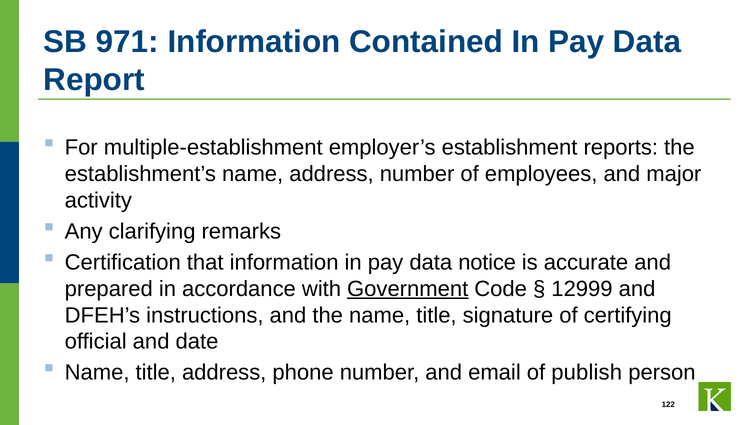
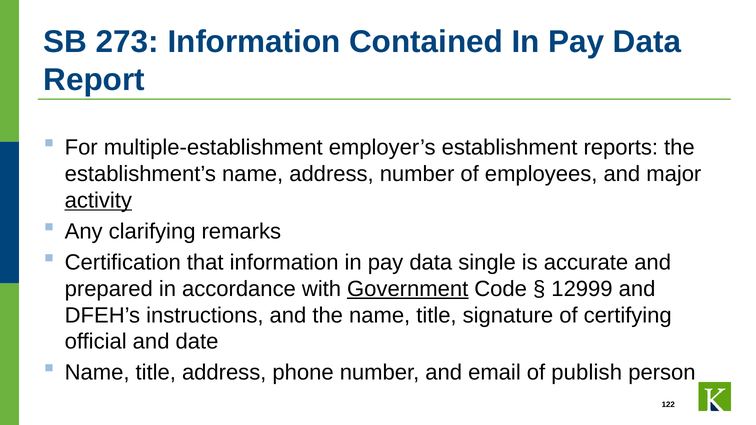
971: 971 -> 273 (127, 42)
activity underline: none -> present (98, 201)
notice: notice -> single (487, 262)
